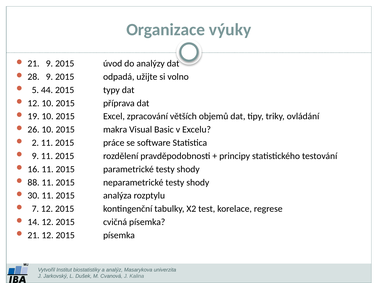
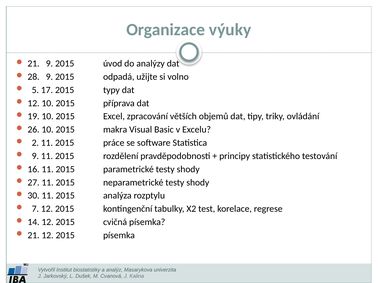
44: 44 -> 17 (47, 90)
88: 88 -> 27 (34, 183)
